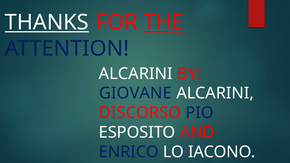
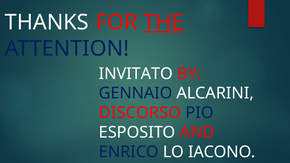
THANKS underline: present -> none (47, 22)
ALCARINI: ALCARINI -> INVITATO (136, 74)
GIOVANE: GIOVANE -> GENNAIO (136, 93)
